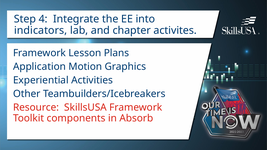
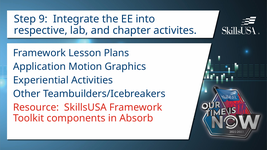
4: 4 -> 9 (43, 19)
indicators: indicators -> respective (41, 31)
